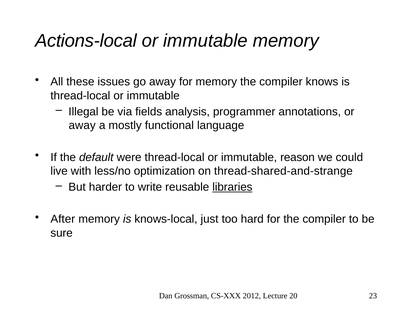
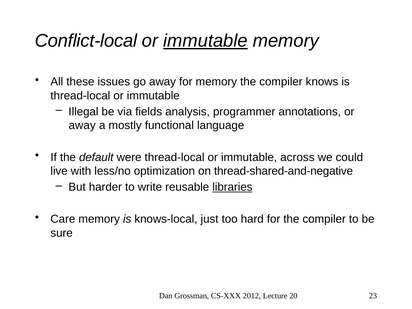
Actions-local: Actions-local -> Conflict-local (86, 41)
immutable underline: none -> present (205, 41)
reason: reason -> across (297, 157)
thread-shared-and-strange: thread-shared-and-strange -> thread-shared-and-negative (284, 171)
After: After -> Care (63, 219)
